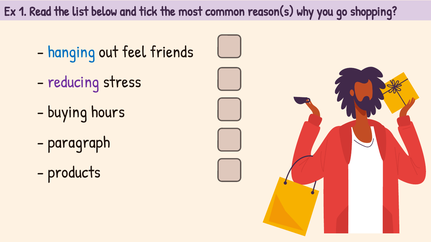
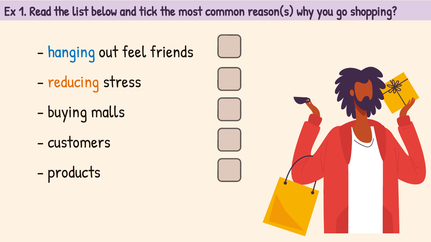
reducing colour: purple -> orange (74, 82)
hours: hours -> malls (108, 112)
paragraph: paragraph -> customers (79, 143)
